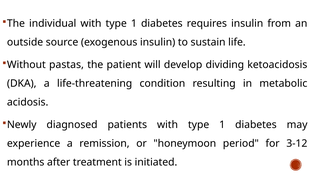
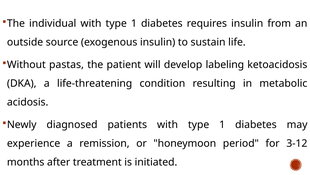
dividing: dividing -> labeling (225, 65)
